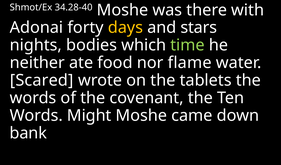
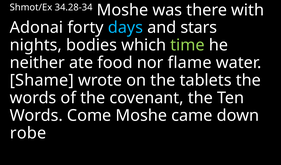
34.28-40: 34.28-40 -> 34.28-34 (74, 7)
days colour: yellow -> light blue (125, 28)
Scared: Scared -> Shame (42, 80)
Might: Might -> Come (89, 115)
bank: bank -> robe (28, 133)
